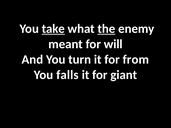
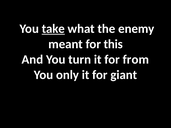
the underline: present -> none (106, 29)
will: will -> this (113, 44)
falls: falls -> only (68, 75)
